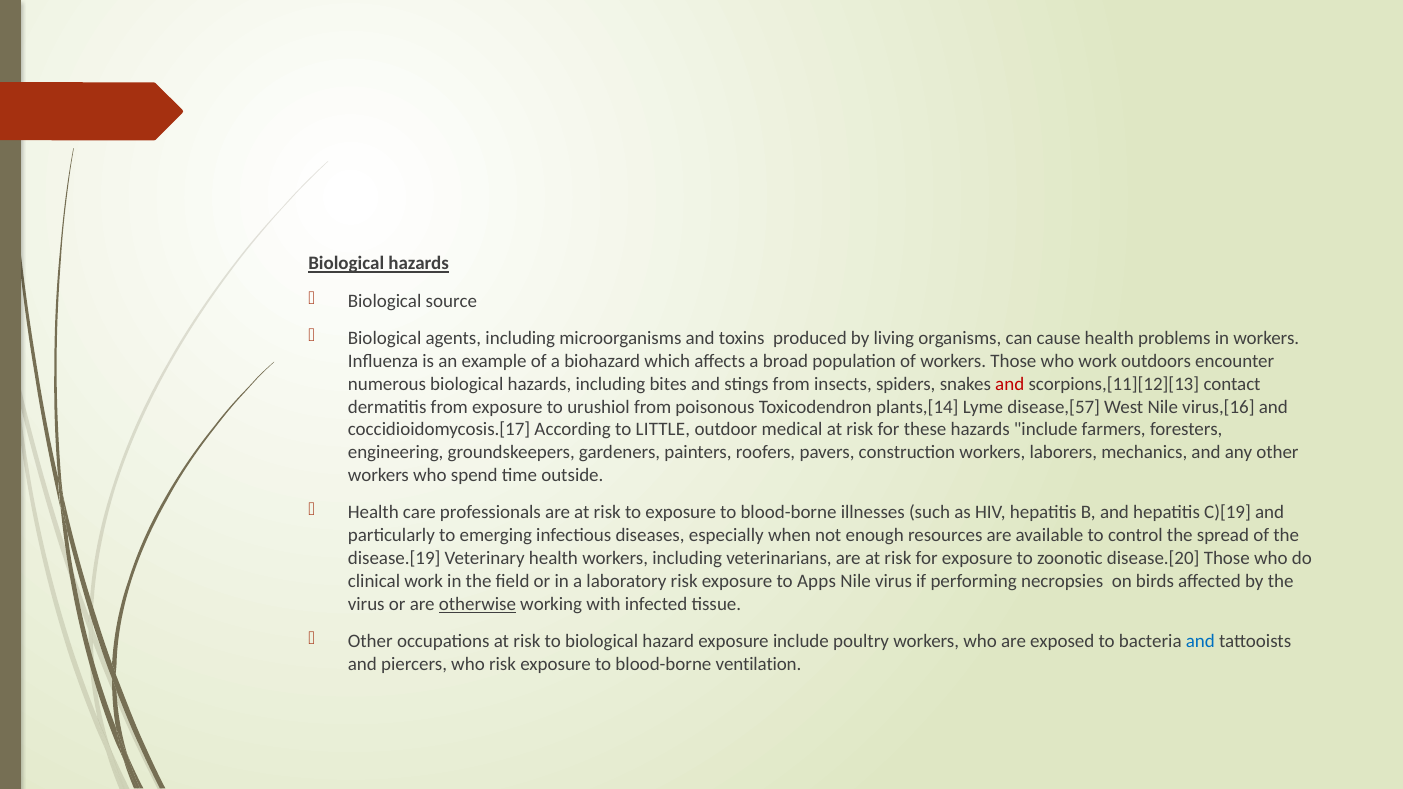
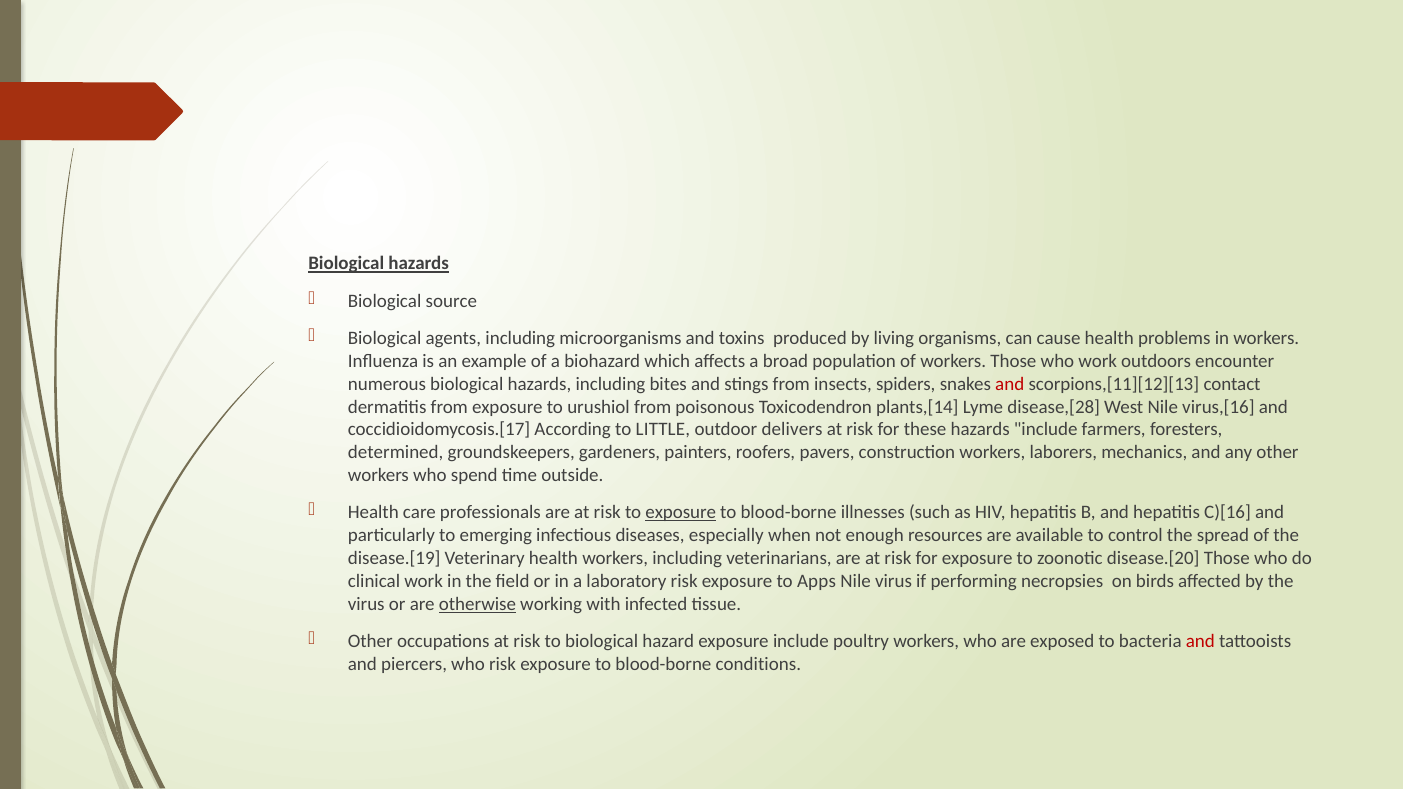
disease,[57: disease,[57 -> disease,[28 (1054, 407)
medical: medical -> delivers (792, 430)
engineering: engineering -> determined (396, 453)
exposure underline: none -> present (681, 513)
C)[19: C)[19 -> C)[16 (1228, 513)
and colour: blue -> red (1200, 642)
ventilation: ventilation -> conditions (758, 664)
